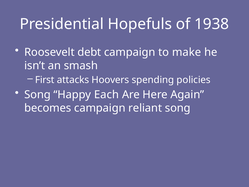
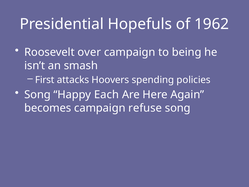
1938: 1938 -> 1962 (212, 24)
debt: debt -> over (89, 52)
make: make -> being (187, 52)
reliant: reliant -> refuse (145, 108)
